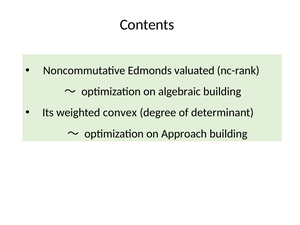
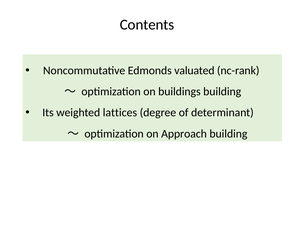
algebraic: algebraic -> buildings (179, 92)
convex: convex -> lattices (120, 113)
